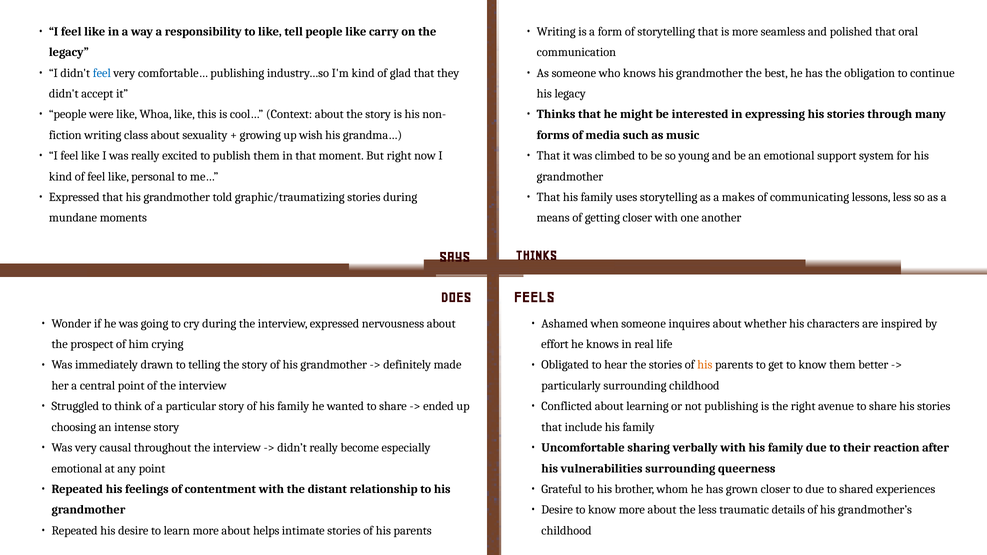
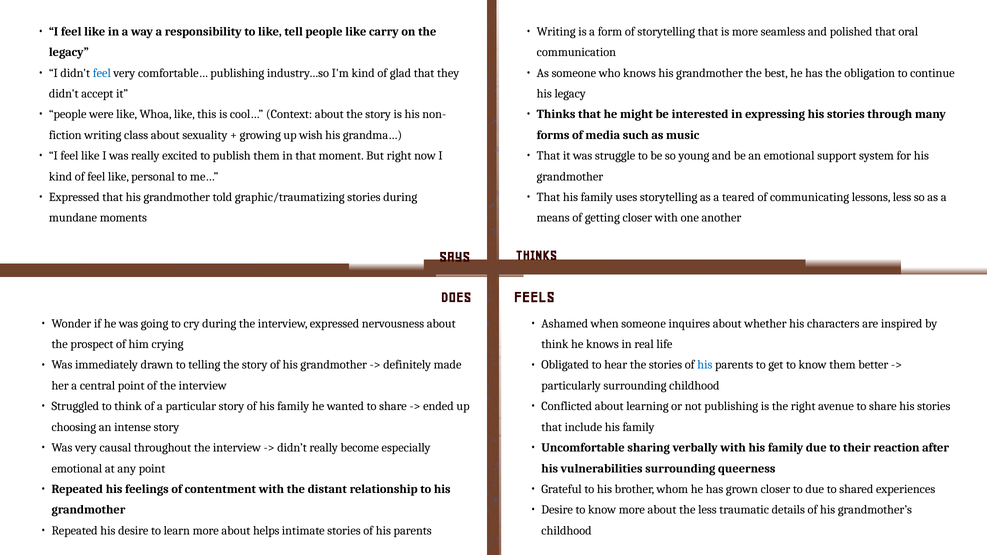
climbed: climbed -> struggle (615, 156)
makes: makes -> teared (738, 197)
effort: effort -> think (555, 344)
his colour: orange -> blue (705, 365)
